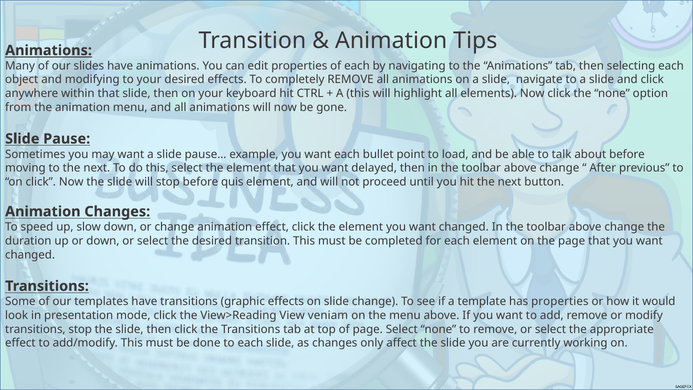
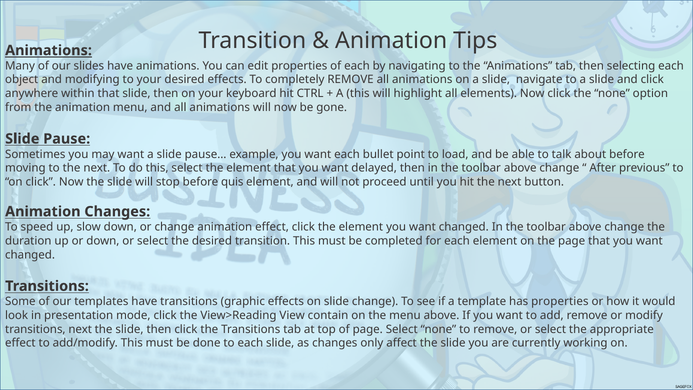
veniam: veniam -> contain (328, 315)
transitions stop: stop -> next (80, 329)
